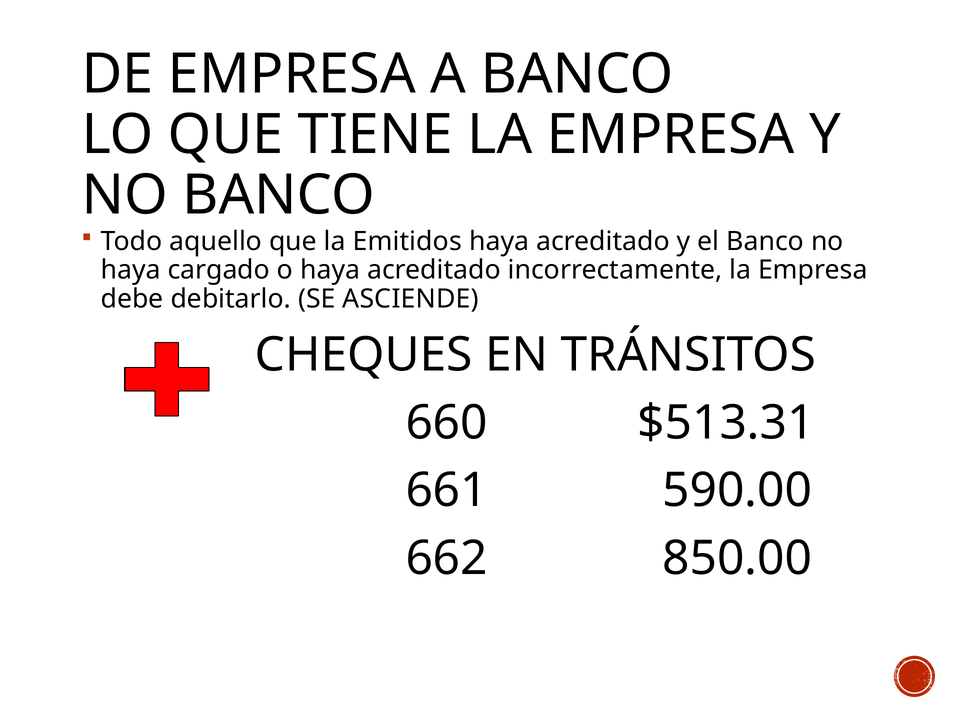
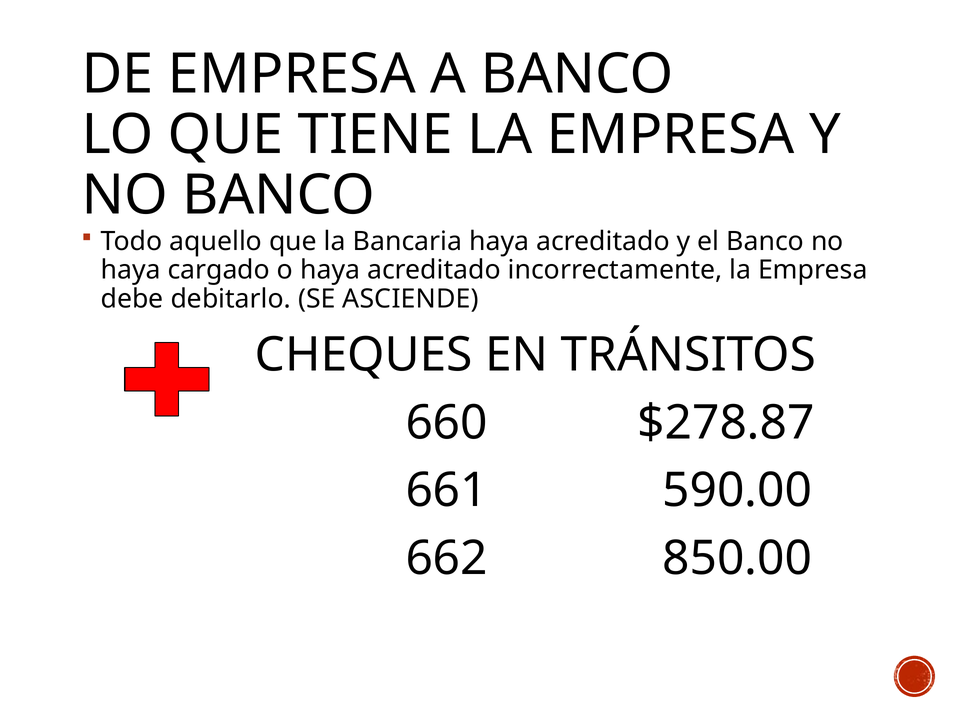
Emitidos: Emitidos -> Bancaria (407, 242)
$513.31: $513.31 -> $278.87 (726, 423)
